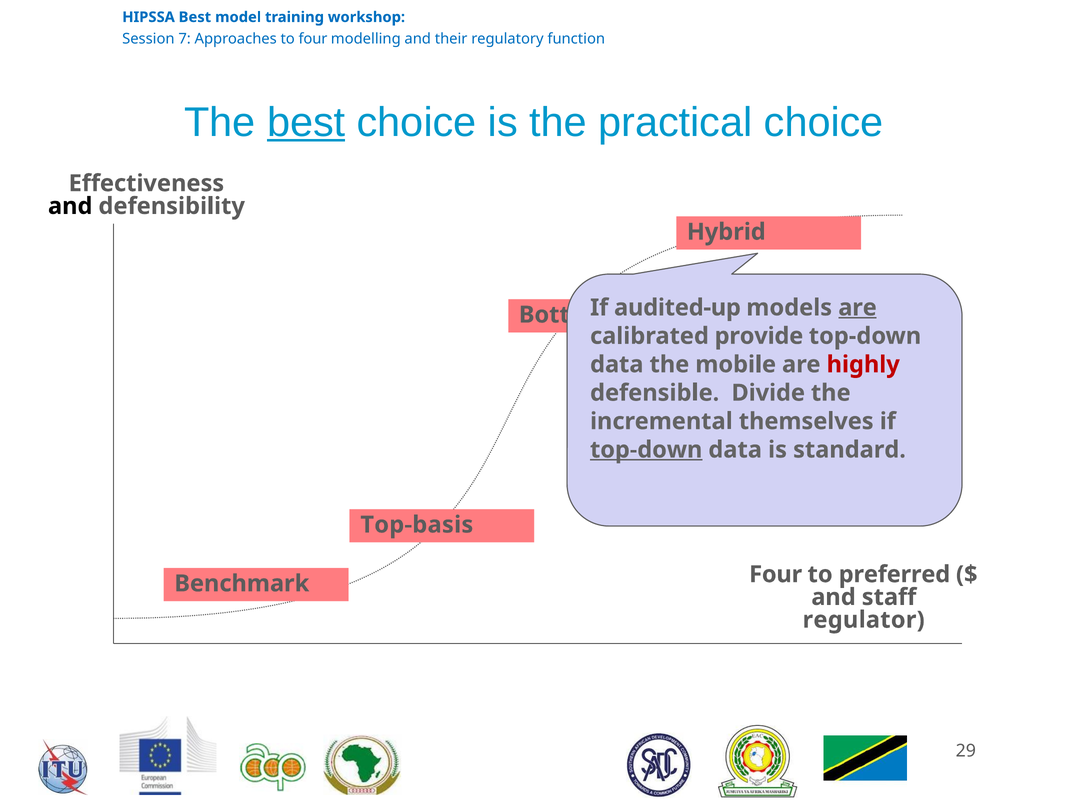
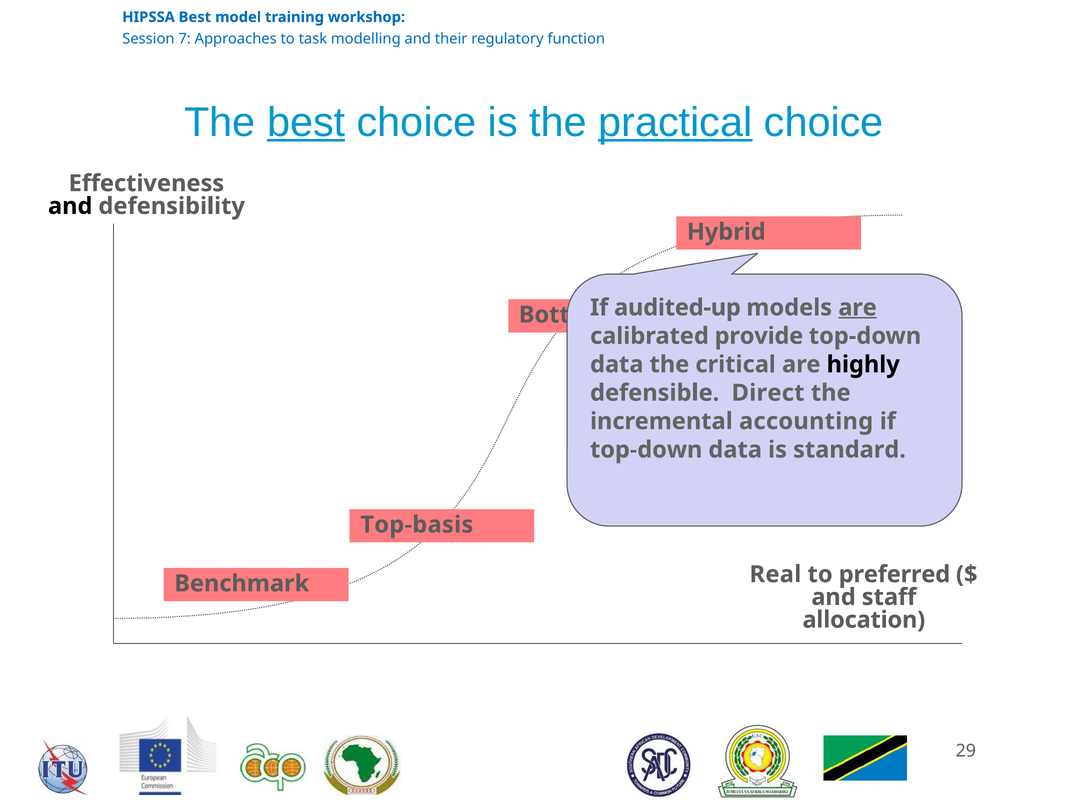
to four: four -> task (313, 39)
practical underline: none -> present (675, 123)
mobile: mobile -> critical (736, 365)
highly colour: red -> black (863, 365)
Divide: Divide -> Direct (768, 393)
themselves: themselves -> accounting (806, 421)
top-down underline: present -> none (646, 450)
Four: Four -> Real (775, 575)
regulator: regulator -> allocation (864, 620)
